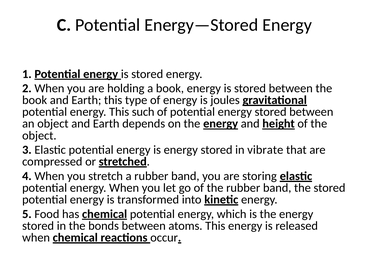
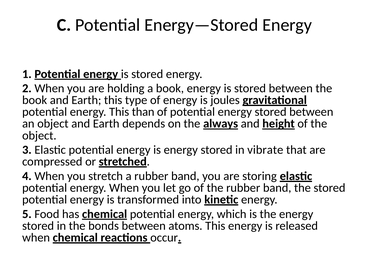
such: such -> than (143, 112)
on the energy: energy -> always (221, 124)
